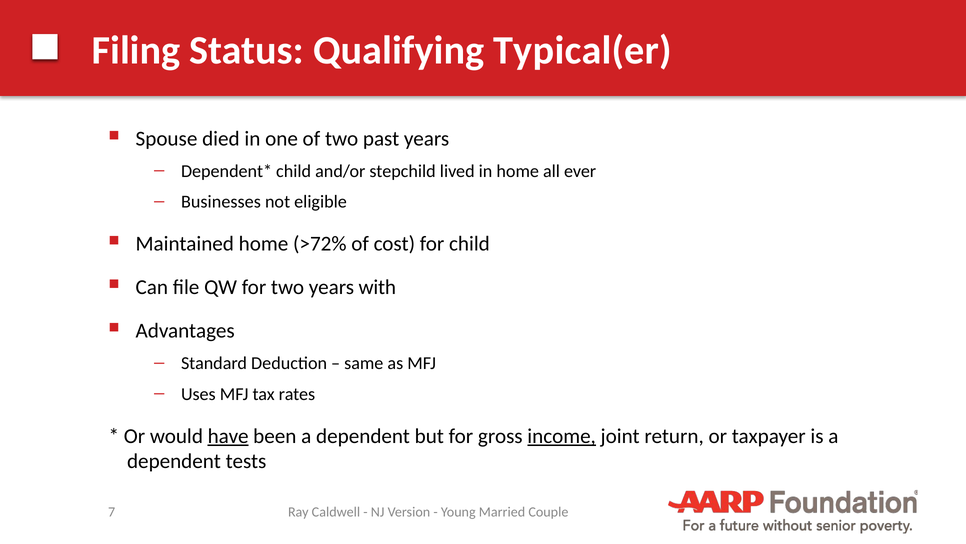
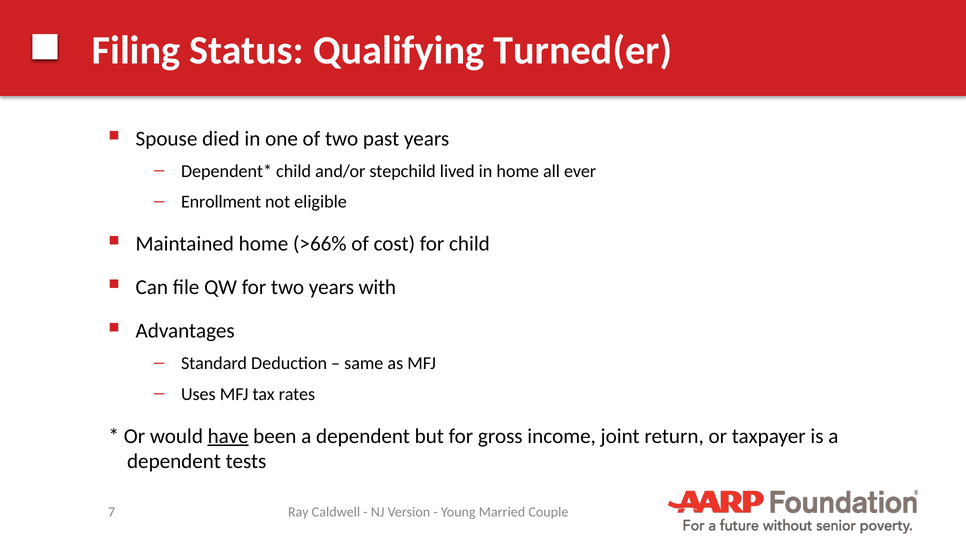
Typical(er: Typical(er -> Turned(er (583, 50)
Businesses: Businesses -> Enrollment (221, 202)
>72%: >72% -> >66% (320, 244)
income underline: present -> none (562, 436)
